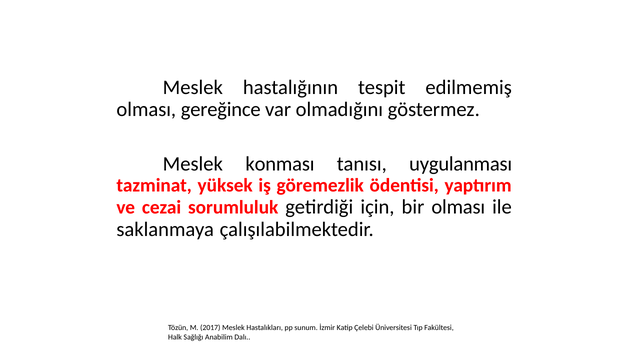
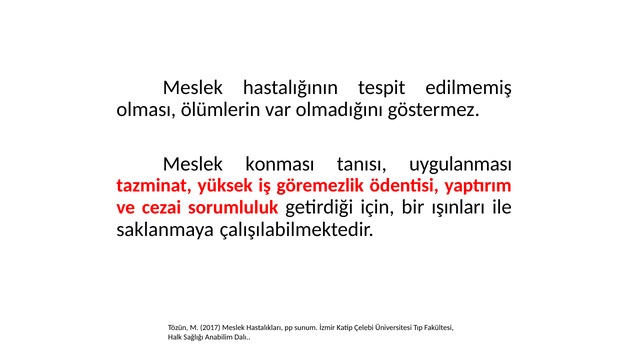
gereğince: gereğince -> ölümlerin (221, 110)
bir olması: olması -> ışınları (458, 207)
